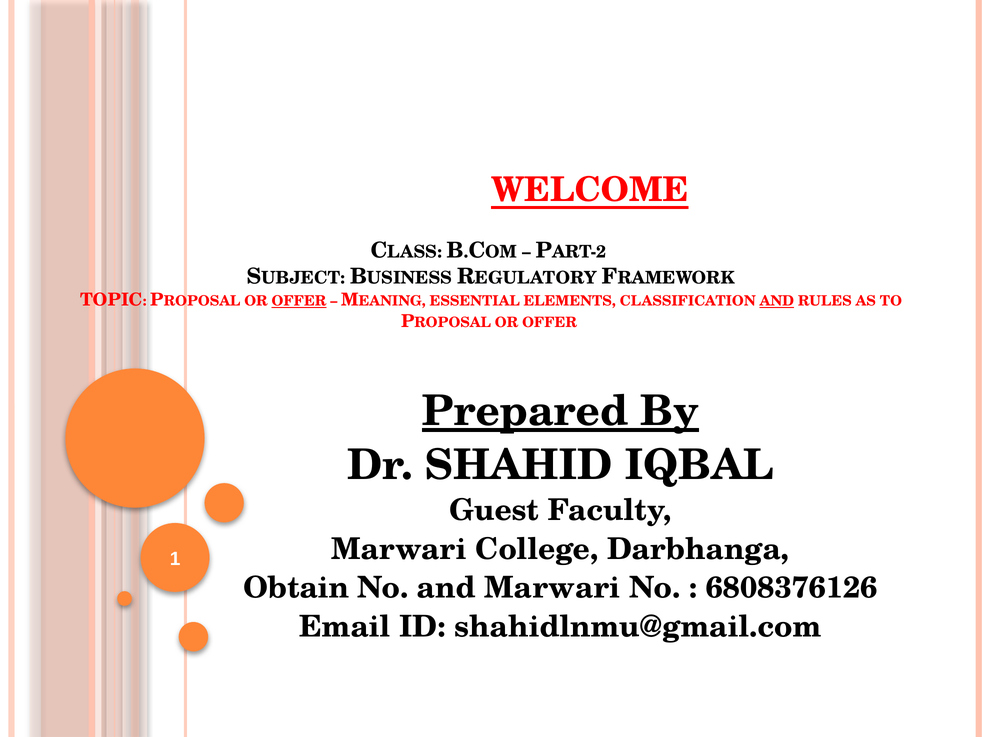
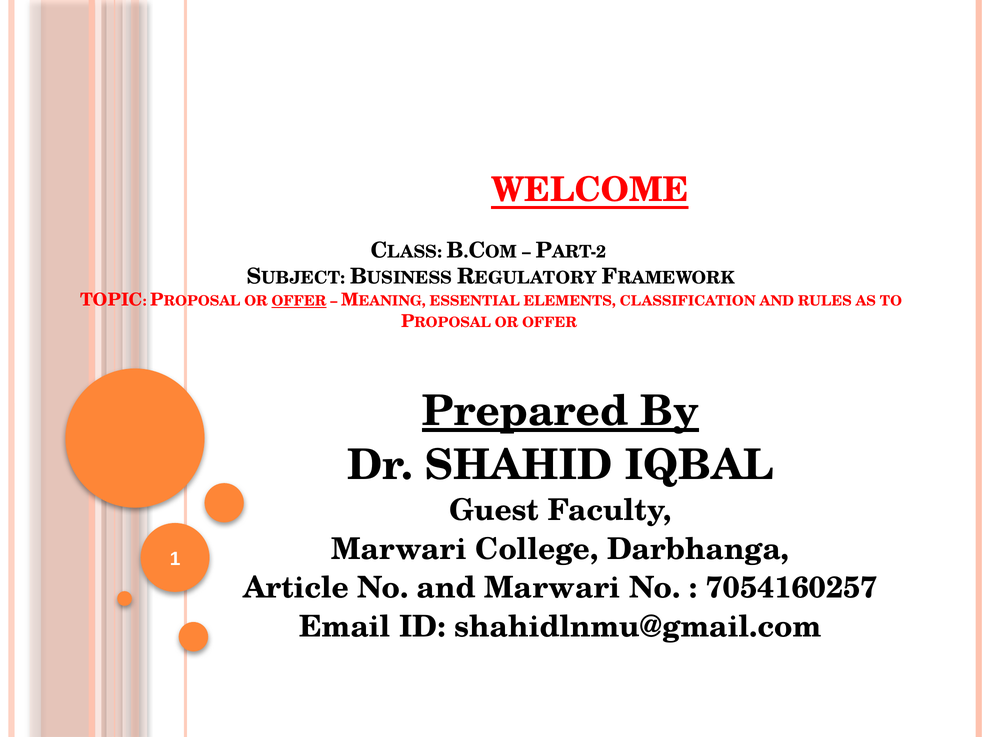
AND underline: present -> none (777, 301)
Obtain: Obtain -> Article (296, 587)
6808376126: 6808376126 -> 7054160257 (792, 587)
